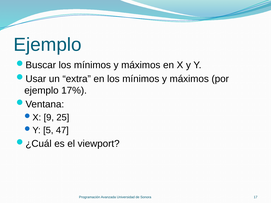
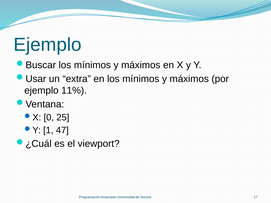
17%: 17% -> 11% (74, 91)
9: 9 -> 0 (49, 118)
5: 5 -> 1 (48, 130)
